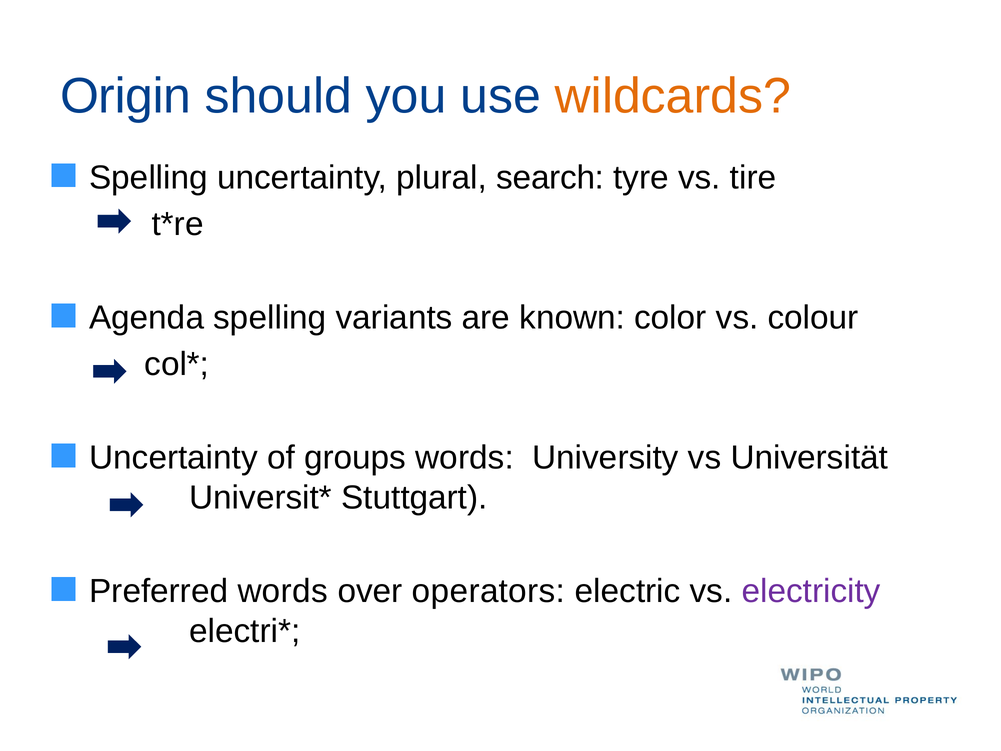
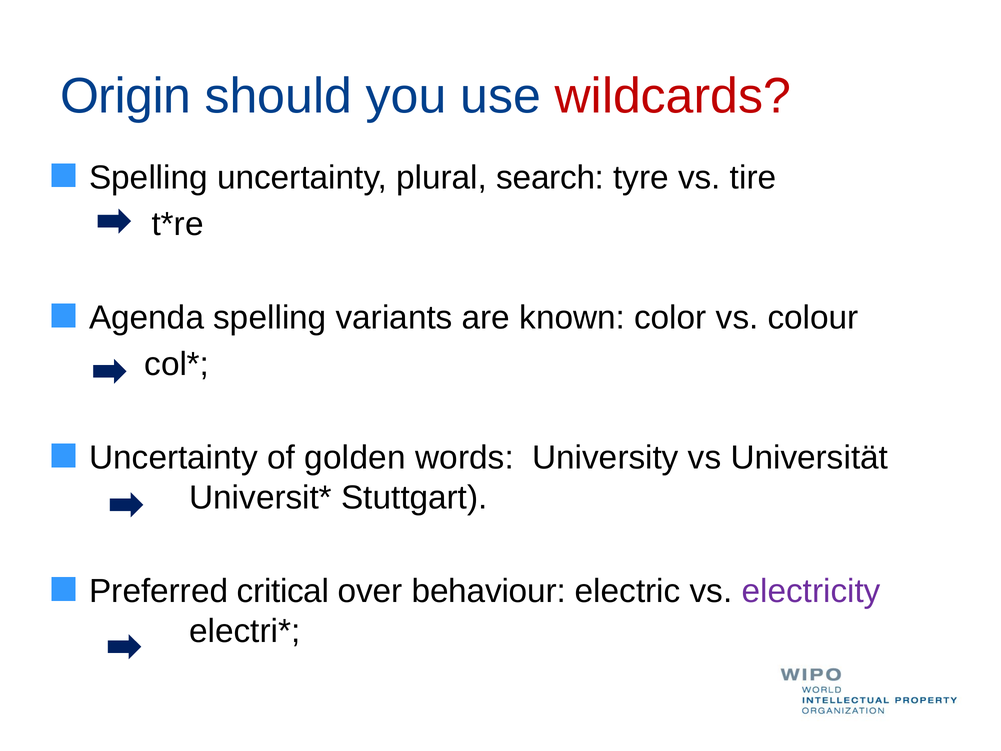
wildcards colour: orange -> red (673, 96)
groups: groups -> golden (355, 458)
Preferred words: words -> critical (283, 591)
operators: operators -> behaviour (489, 591)
